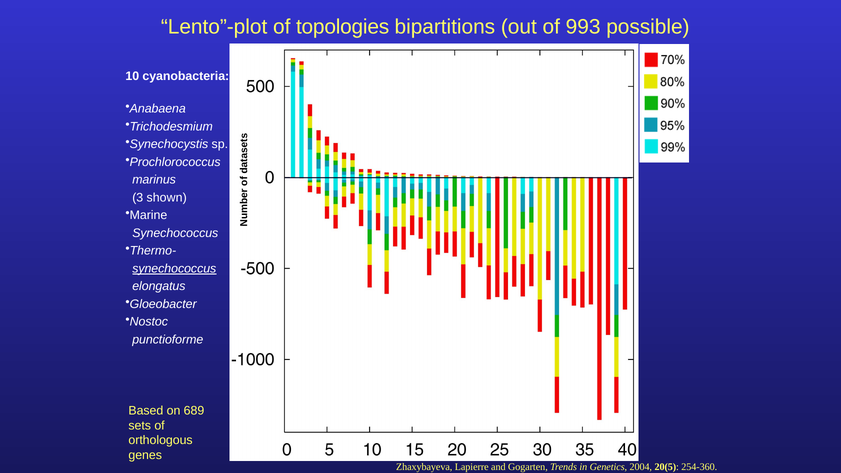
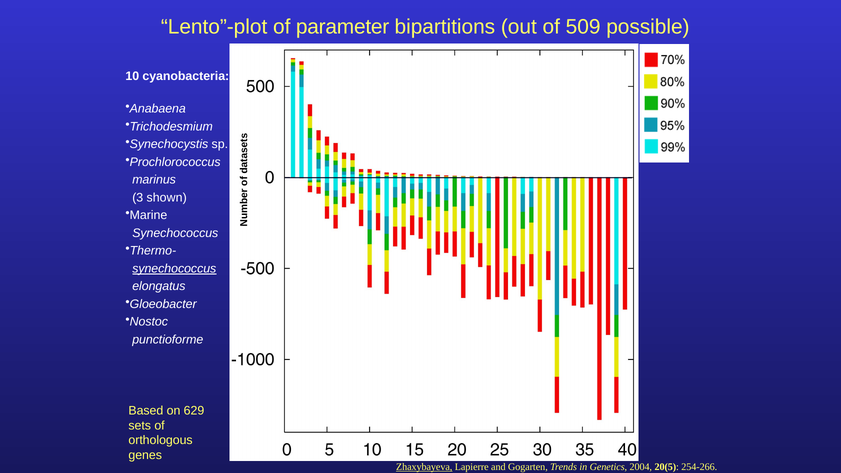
topologies: topologies -> parameter (343, 27)
993: 993 -> 509 (583, 27)
689: 689 -> 629 (194, 411)
Zhaxybayeva underline: none -> present (424, 467)
254-360: 254-360 -> 254-266 (699, 467)
